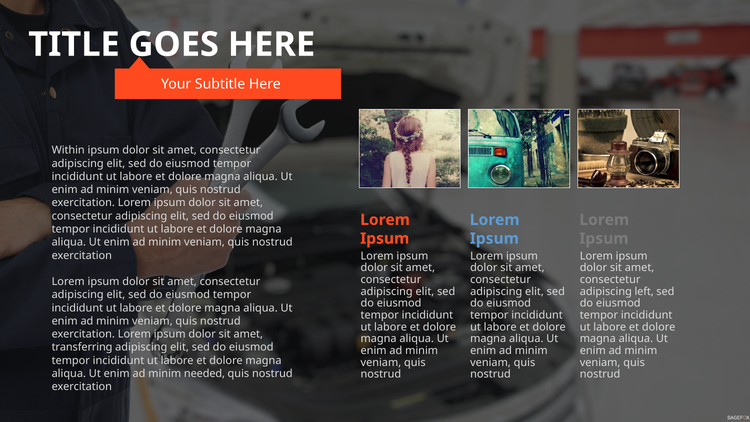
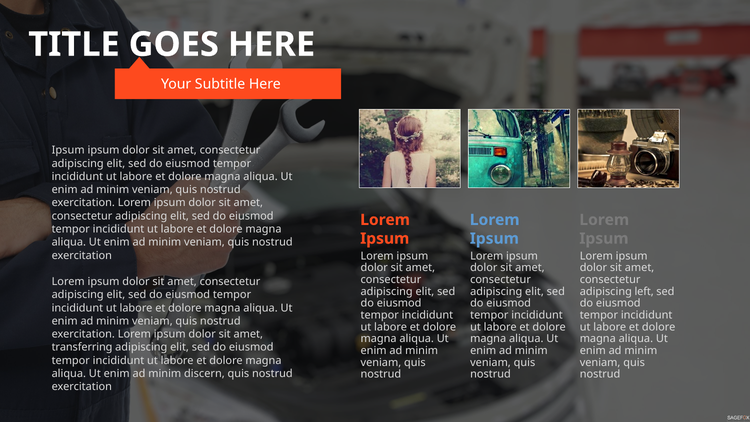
Within: Within -> Ipsum (68, 150)
needed: needed -> discern (204, 374)
